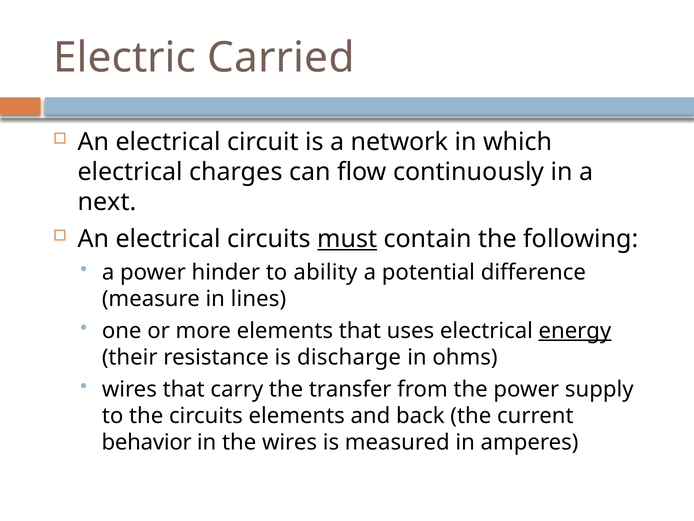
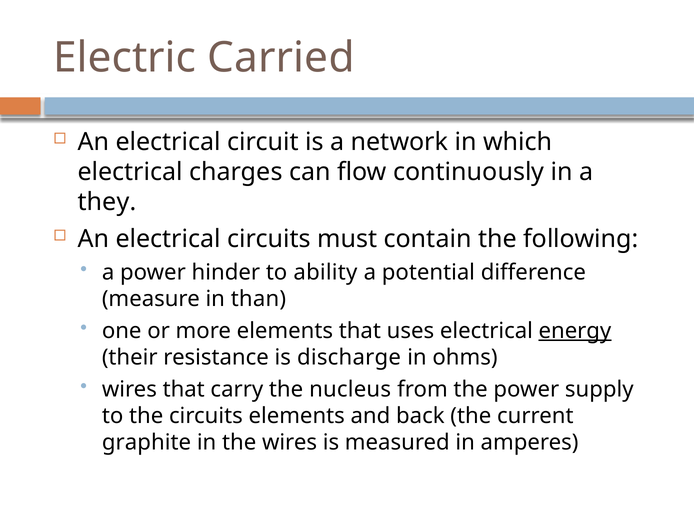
next: next -> they (107, 202)
must underline: present -> none (347, 239)
lines: lines -> than (258, 299)
transfer: transfer -> nucleus (350, 389)
behavior: behavior -> graphite (147, 442)
